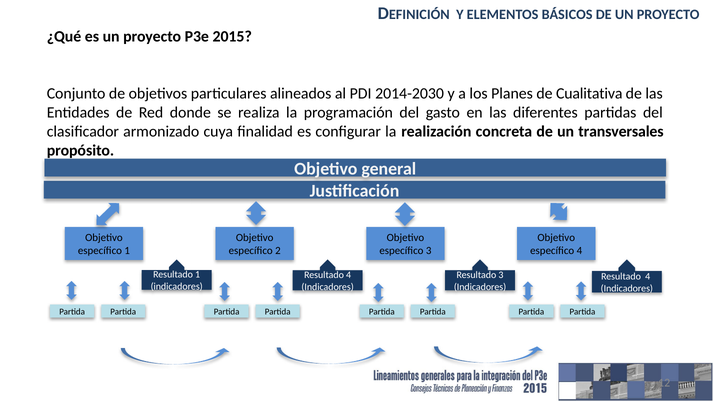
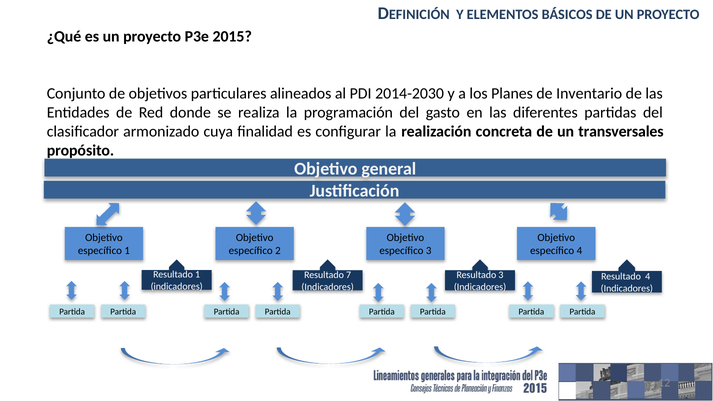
Cualitativa: Cualitativa -> Inventario (589, 94)
4: 4 -> 7 (349, 275)
